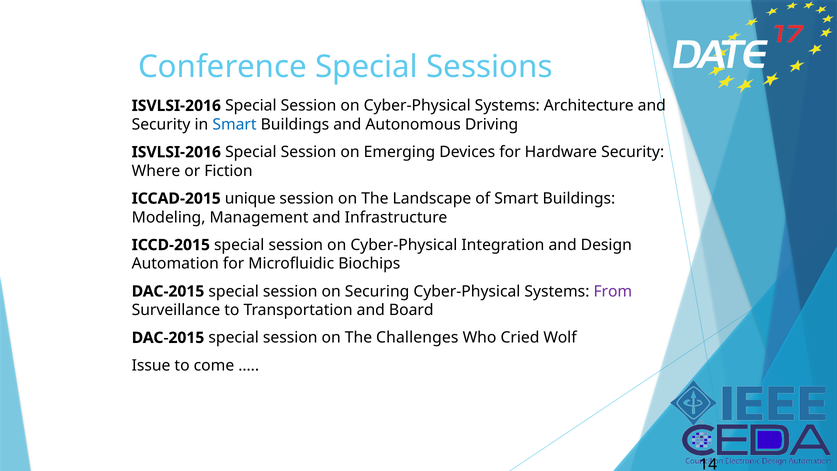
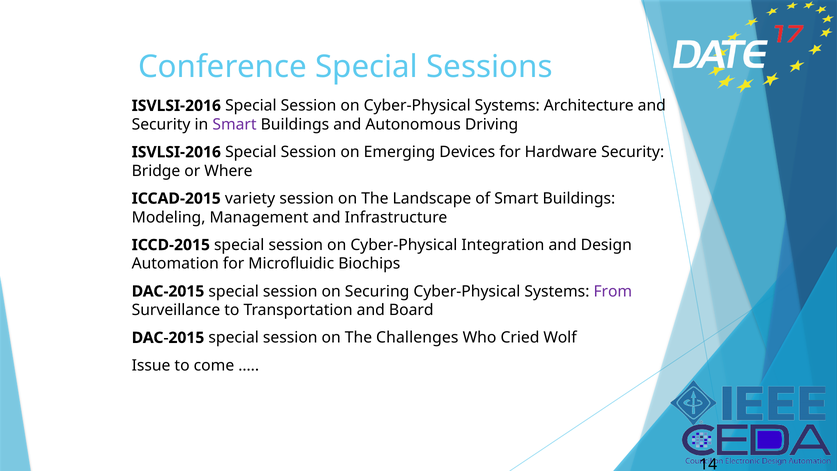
Smart colour: blue -> purple (235, 125)
Where: Where -> Bridge (156, 171)
Fiction: Fiction -> Where (228, 171)
unique: unique -> variety (250, 198)
